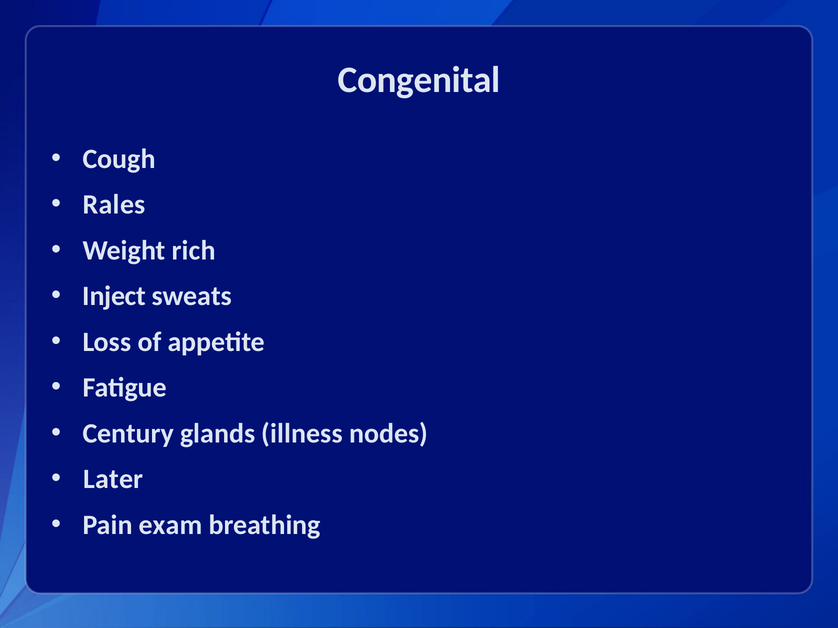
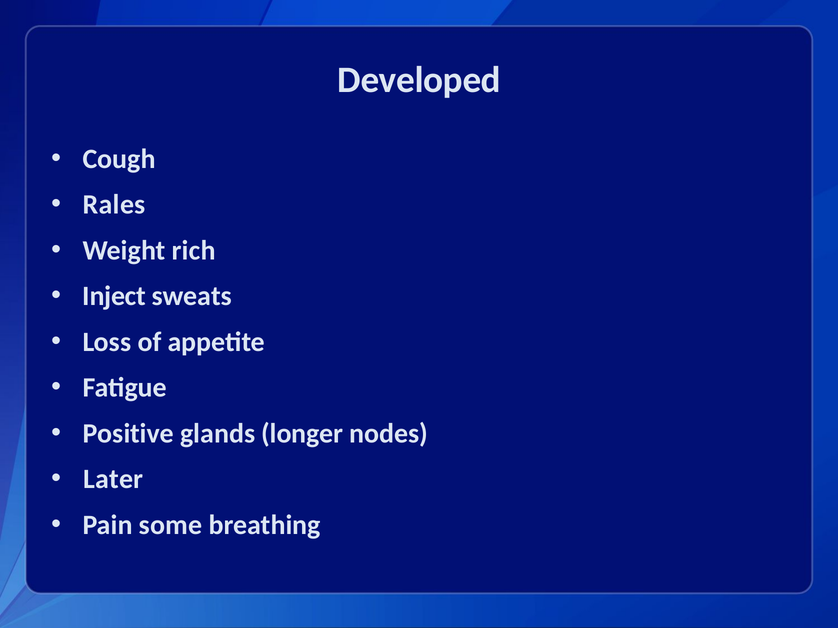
Congenital: Congenital -> Developed (419, 80)
Century: Century -> Positive (128, 434)
illness: illness -> longer (302, 434)
exam: exam -> some (171, 525)
